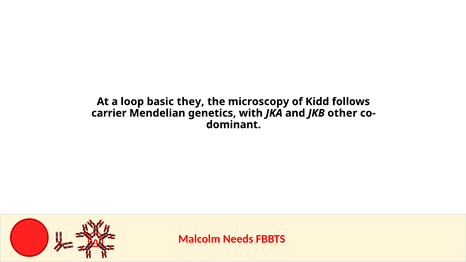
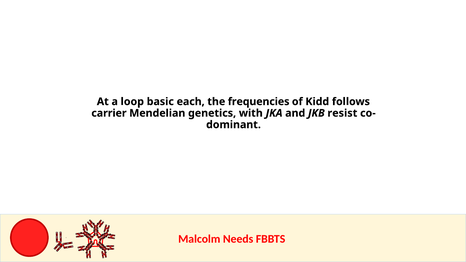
they: they -> each (191, 102)
microscopy: microscopy -> frequencies (259, 102)
other: other -> resist (342, 113)
